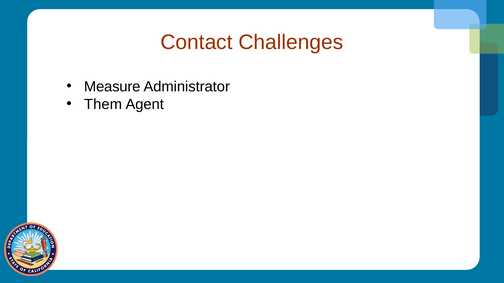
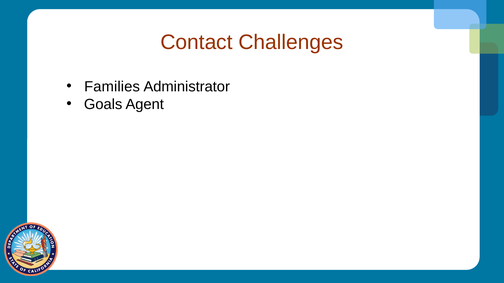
Measure: Measure -> Families (112, 87)
Them: Them -> Goals (103, 104)
